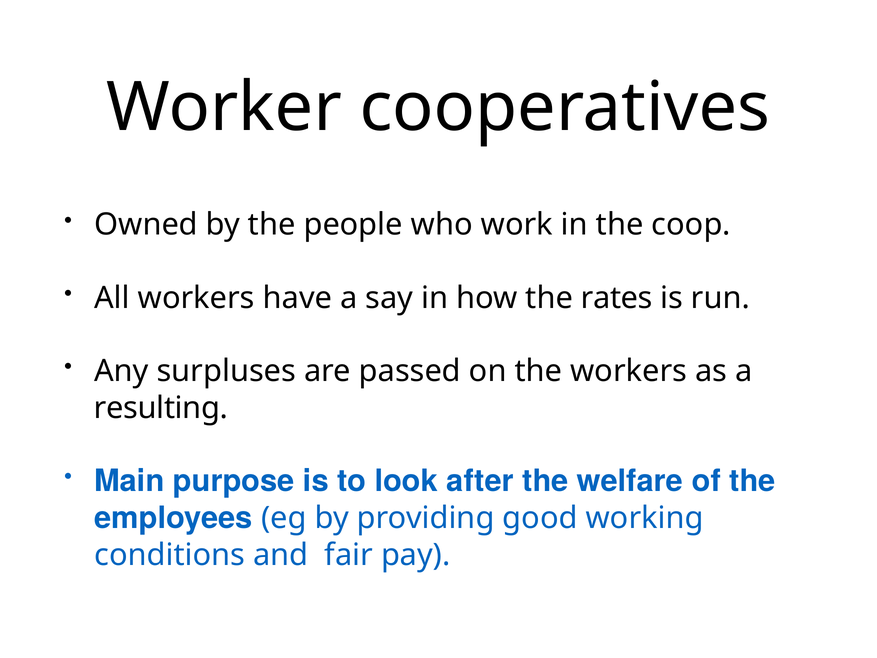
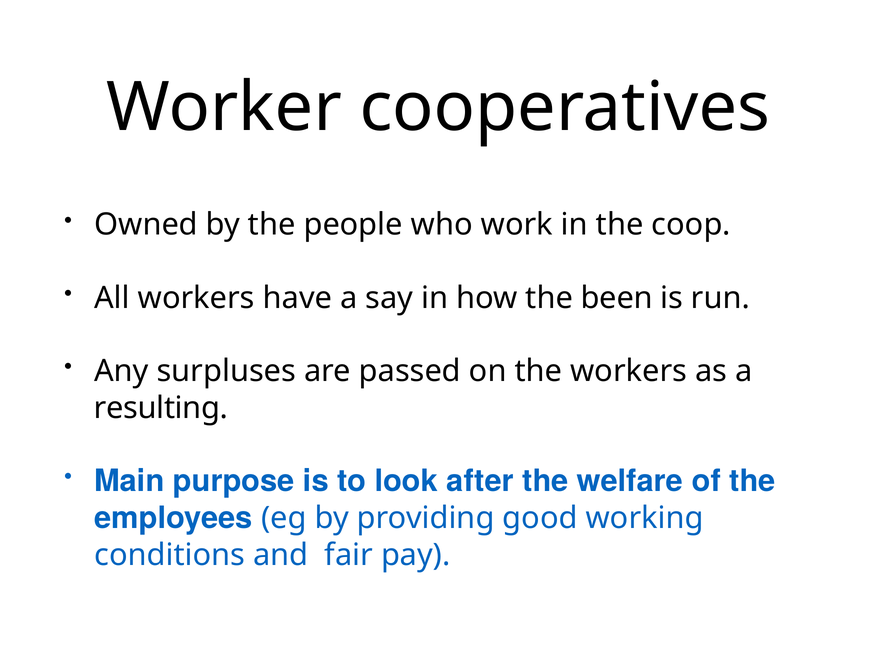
rates: rates -> been (617, 298)
